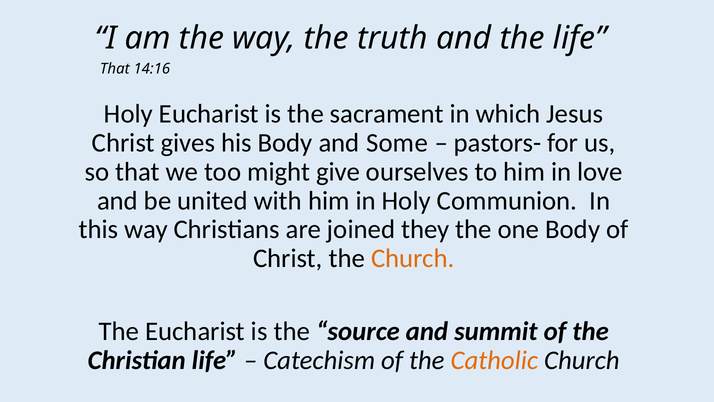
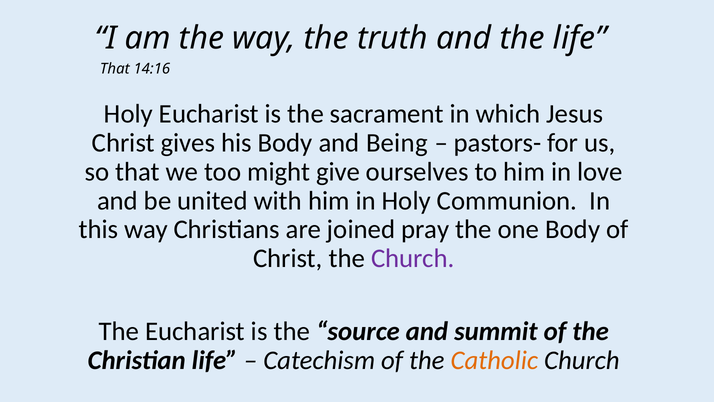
Some: Some -> Being (397, 143)
they: they -> pray (425, 229)
Church colour: orange -> purple (413, 258)
